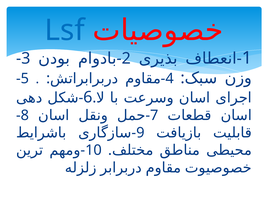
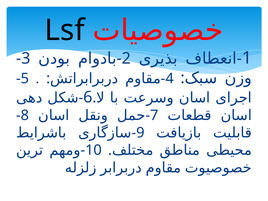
Lsf colour: blue -> black (65, 30)
